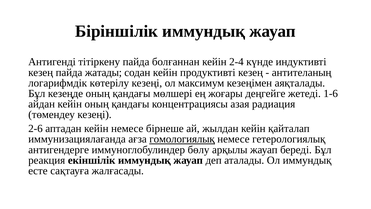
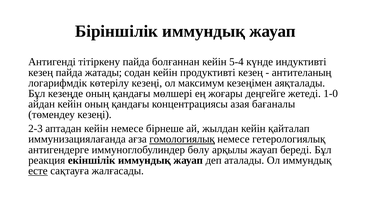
2-4: 2-4 -> 5-4 (236, 62)
1-6: 1-6 -> 1-0 (331, 93)
радиация: радиация -> бағаналы (274, 104)
2-6: 2-6 -> 2-3 (35, 128)
есте underline: none -> present (38, 171)
